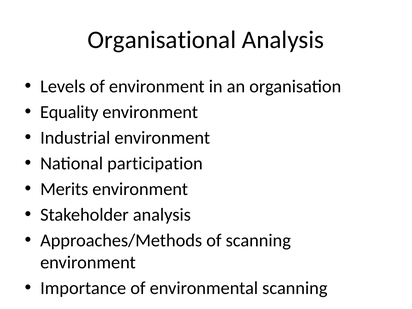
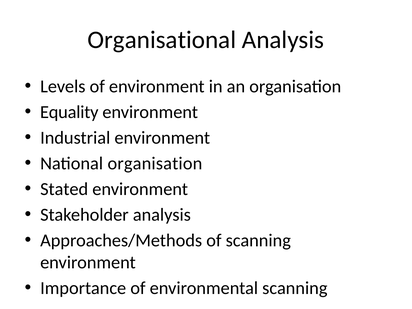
National participation: participation -> organisation (155, 163)
Merits: Merits -> Stated (64, 189)
